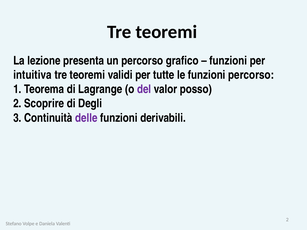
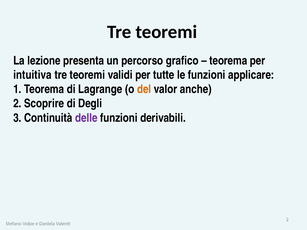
funzioni: funzioni -> teorema (228, 61)
funzioni percorso: percorso -> applicare (251, 75)
del colour: purple -> orange (144, 89)
posso: posso -> anche (196, 89)
